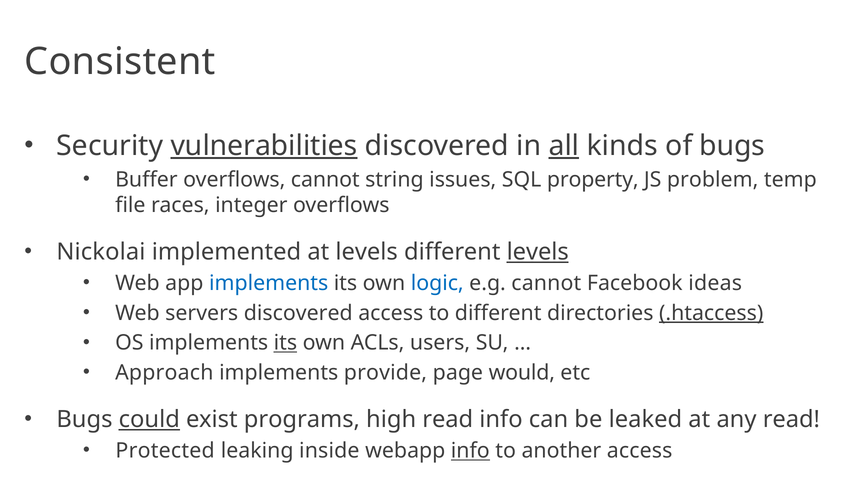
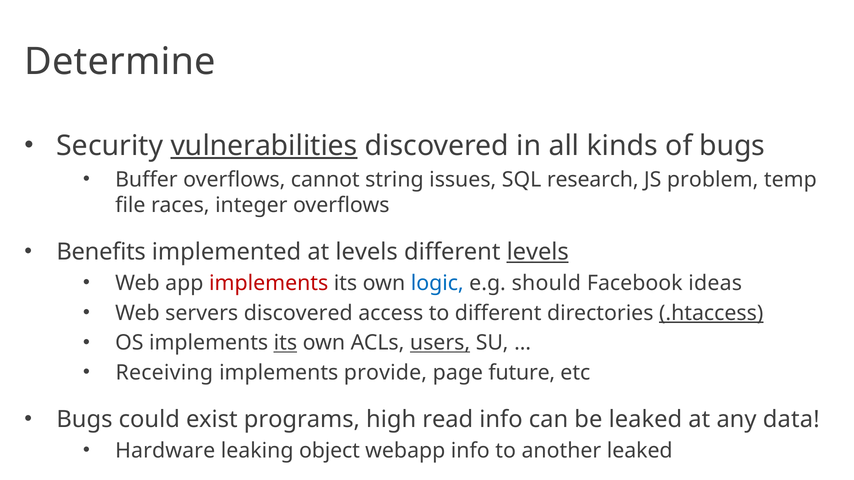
Consistent: Consistent -> Determine (120, 62)
all underline: present -> none (564, 146)
property: property -> research (593, 180)
Nickolai: Nickolai -> Benefits (101, 252)
implements colour: blue -> red (269, 283)
e.g cannot: cannot -> should (546, 283)
users underline: none -> present (440, 343)
Approach: Approach -> Receiving (164, 373)
would: would -> future (522, 373)
could underline: present -> none (149, 420)
any read: read -> data (791, 420)
Protected: Protected -> Hardware (165, 451)
inside: inside -> object (329, 451)
info underline: present -> none (470, 451)
another access: access -> leaked (640, 451)
